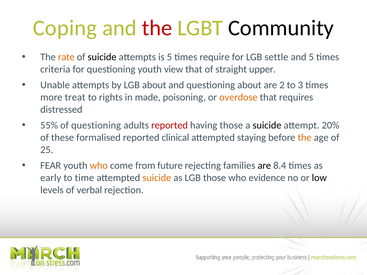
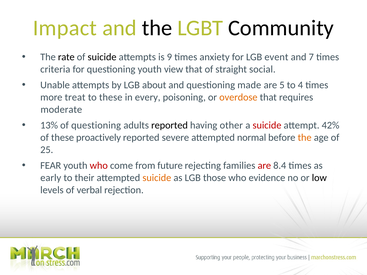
Coping: Coping -> Impact (65, 28)
the colour: red -> black (157, 28)
rate colour: orange -> black (66, 57)
is 5: 5 -> 9 (169, 57)
require: require -> anxiety (215, 57)
settle: settle -> event (276, 57)
and 5: 5 -> 7 (311, 57)
upper: upper -> social (262, 69)
questioning about: about -> made (249, 85)
2: 2 -> 5 (282, 85)
3: 3 -> 4 (300, 85)
to rights: rights -> these (111, 97)
made: made -> every (148, 97)
distressed: distressed -> moderate (61, 110)
55%: 55% -> 13% (49, 125)
reported colour: red -> black (170, 125)
having those: those -> other (231, 125)
suicide colour: black -> red (267, 125)
20%: 20% -> 42% (331, 125)
formalised: formalised -> proactively (99, 138)
clinical: clinical -> severe (175, 138)
staying: staying -> normal (252, 138)
who colour: orange -> red (99, 166)
are colour: black -> red (264, 166)
time: time -> their (85, 178)
